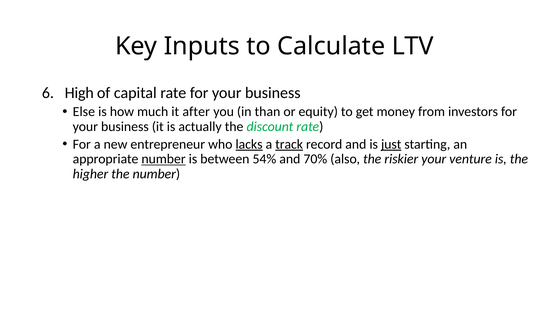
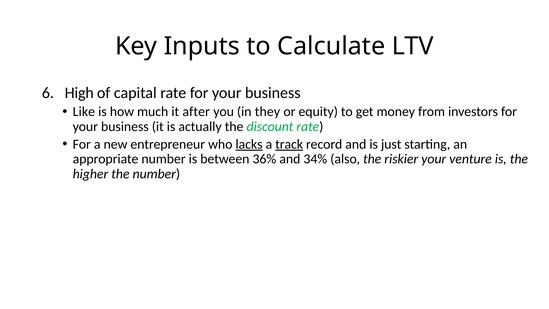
Else: Else -> Like (84, 112)
than: than -> they (267, 112)
just underline: present -> none (391, 144)
number underline: present -> none (164, 159)
54%: 54% -> 36% (264, 159)
70%: 70% -> 34% (315, 159)
